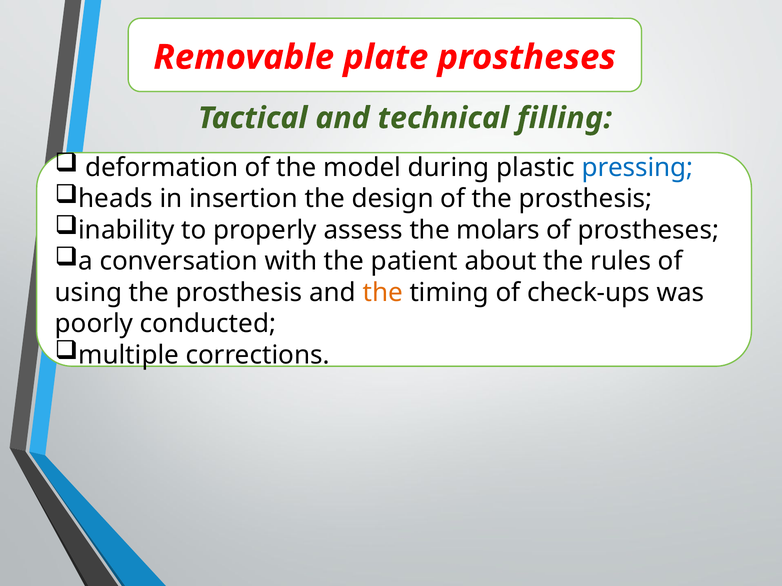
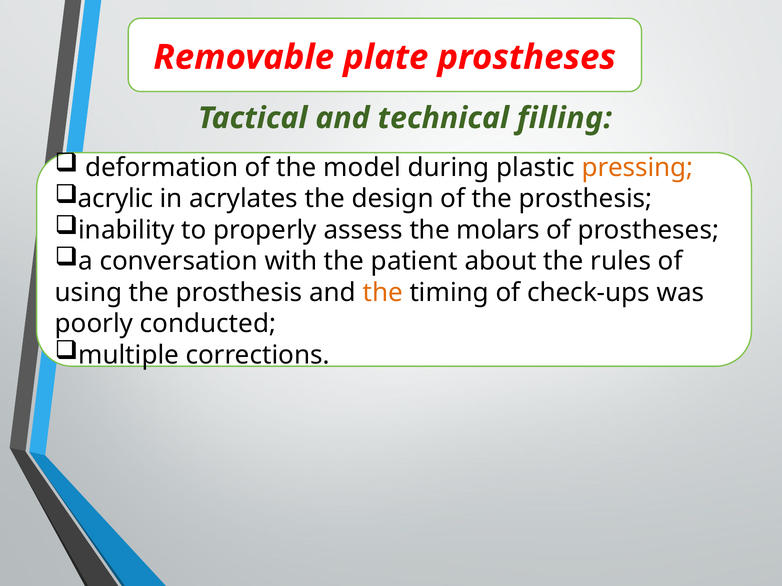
pressing colour: blue -> orange (637, 168)
heads: heads -> acrylic (116, 199)
insertion: insertion -> acrylates (244, 199)
